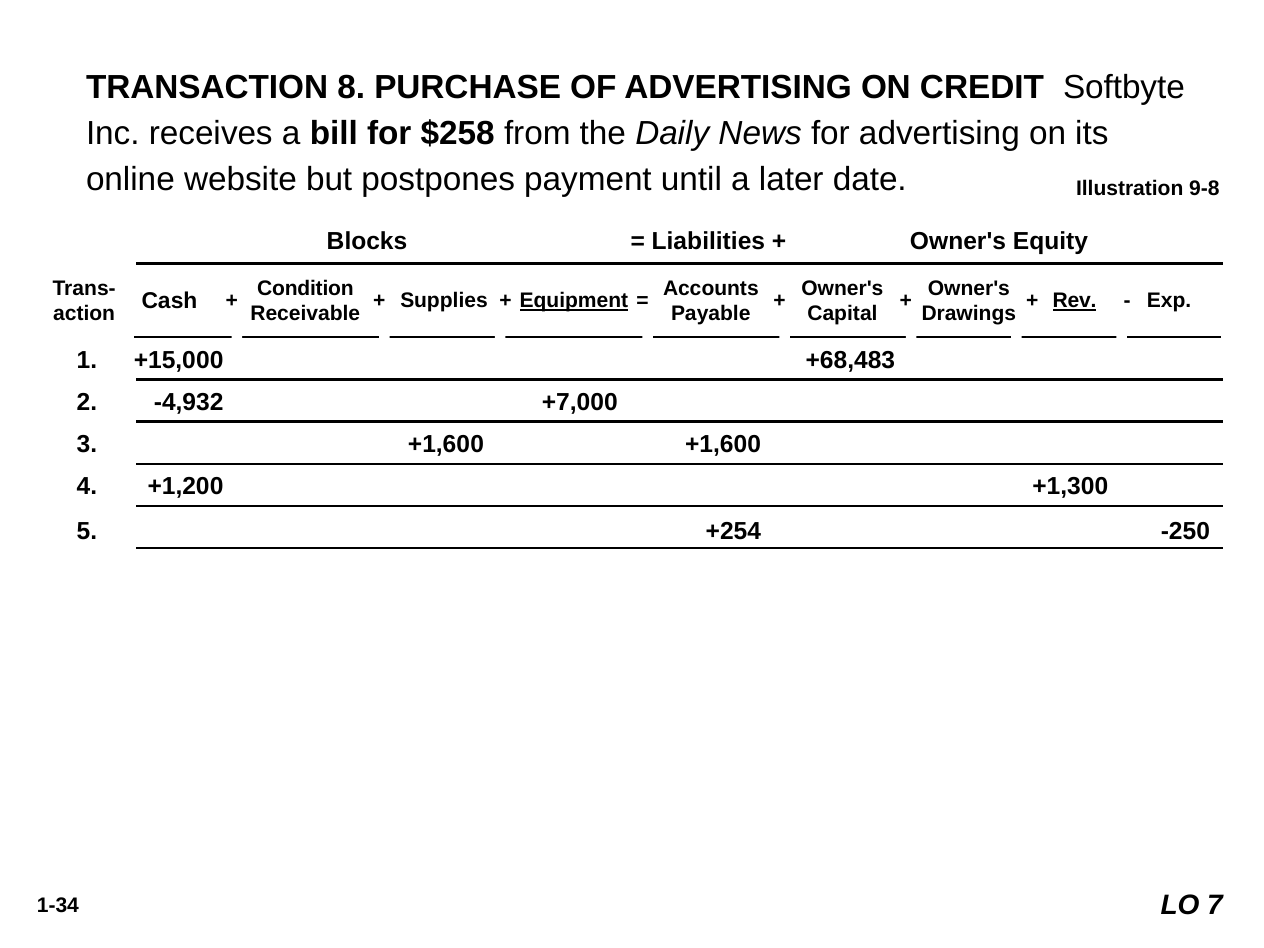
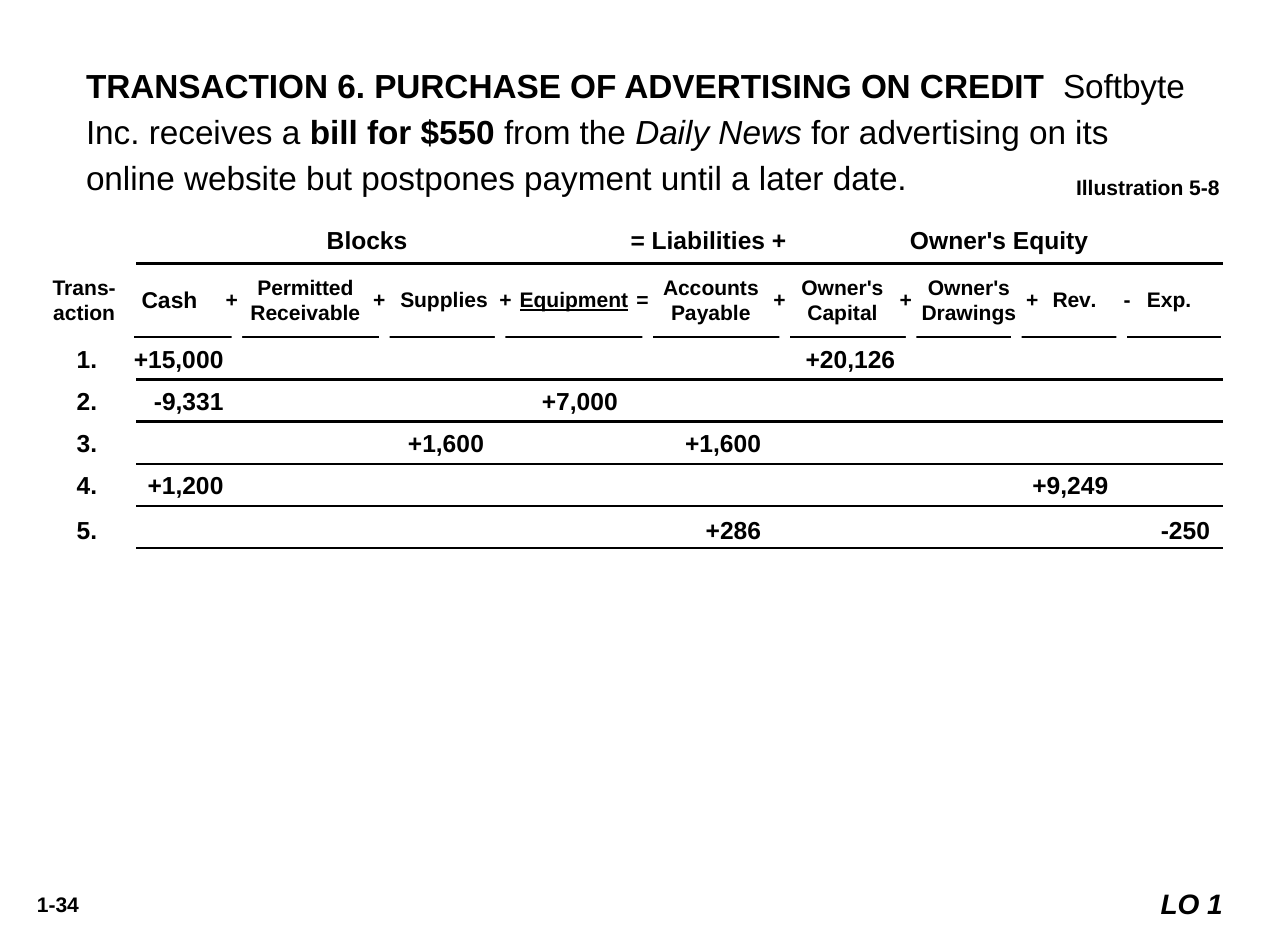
TRANSACTION 8: 8 -> 6 (351, 87)
$258: $258 -> $550 (458, 133)
9-8: 9-8 -> 5-8 (1204, 189)
Condition: Condition -> Permitted (305, 288)
Rev underline: present -> none (1074, 301)
+68,483: +68,483 -> +20,126 (850, 360)
-4,932: -4,932 -> -9,331 (189, 402)
+1,300: +1,300 -> +9,249 (1070, 486)
+254: +254 -> +286 (733, 531)
LO 7: 7 -> 1 (1215, 905)
